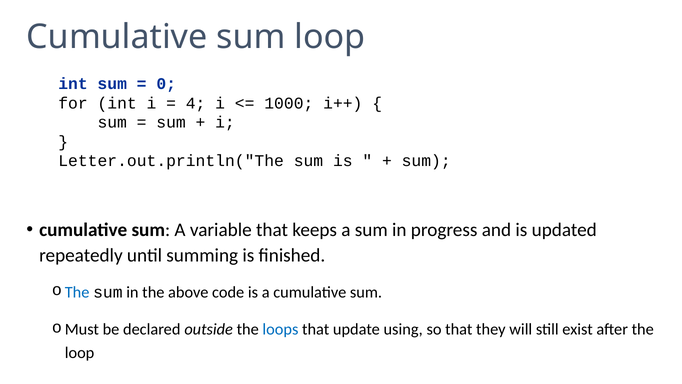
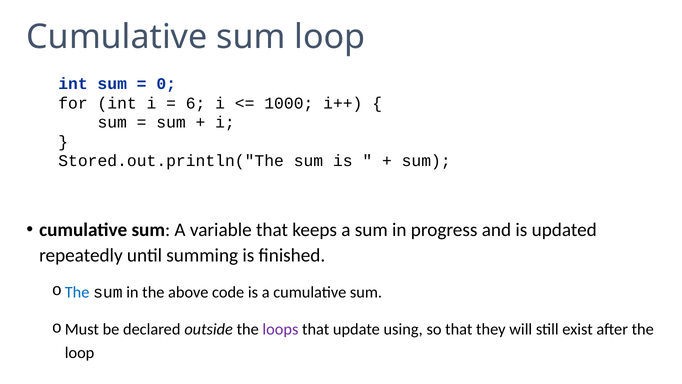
4: 4 -> 6 (196, 103)
Letter.out.println("The: Letter.out.println("The -> Stored.out.println("The (171, 161)
loops colour: blue -> purple (280, 329)
